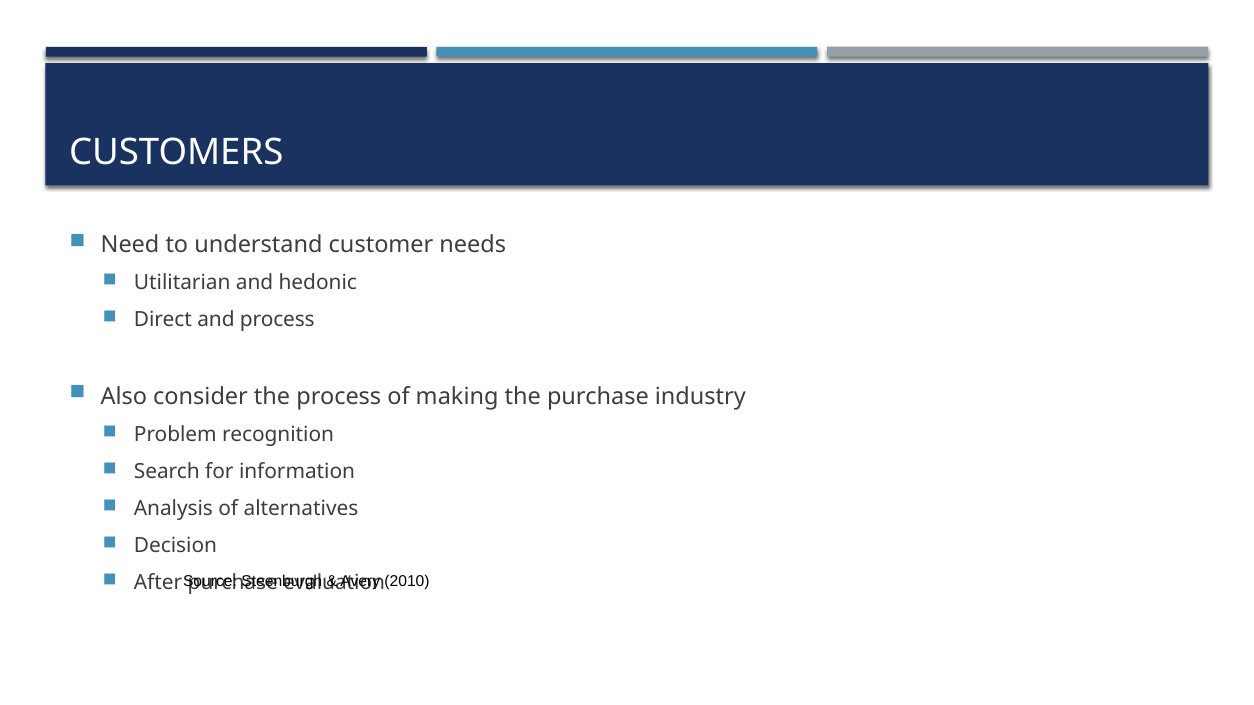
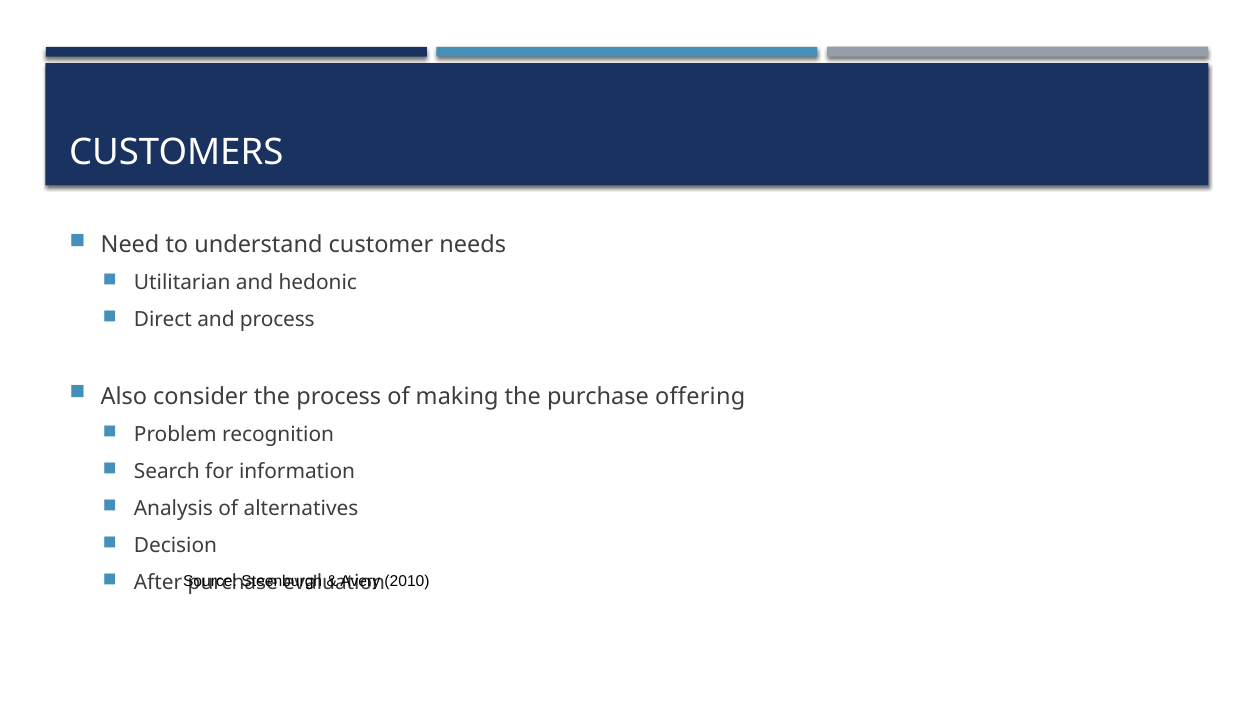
industry: industry -> offering (700, 397)
